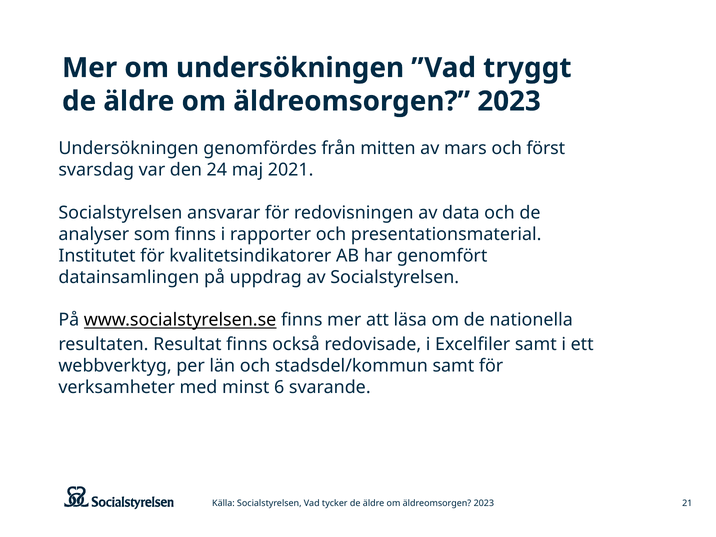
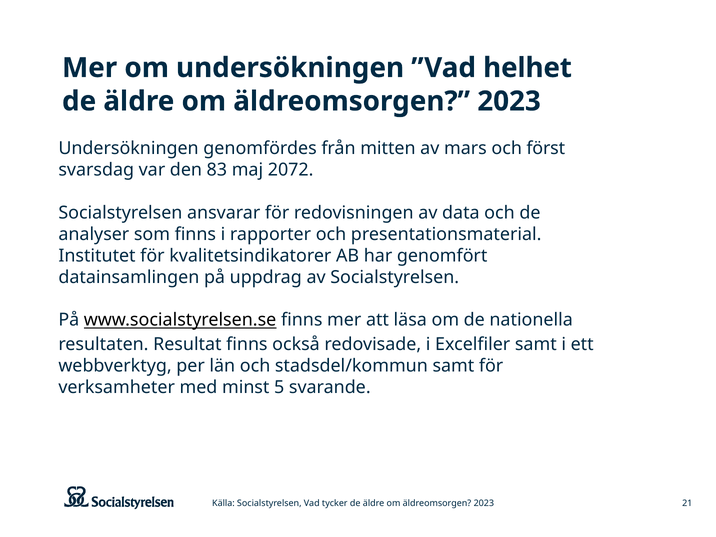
tryggt: tryggt -> helhet (528, 68)
24: 24 -> 83 (217, 170)
2021: 2021 -> 2072 (291, 170)
6: 6 -> 5 (279, 387)
